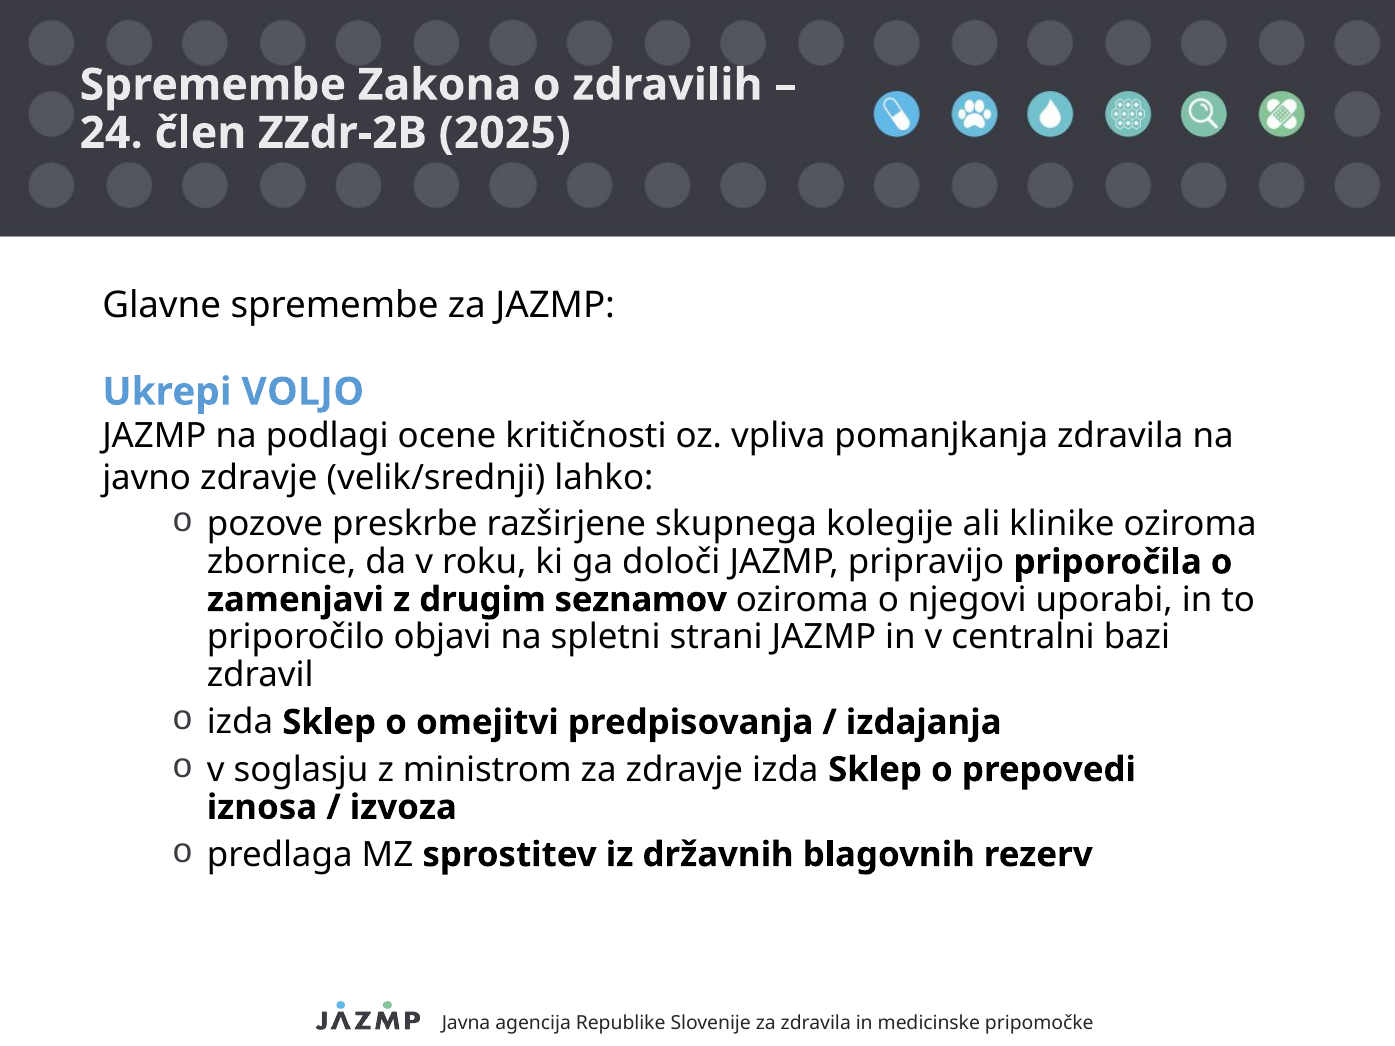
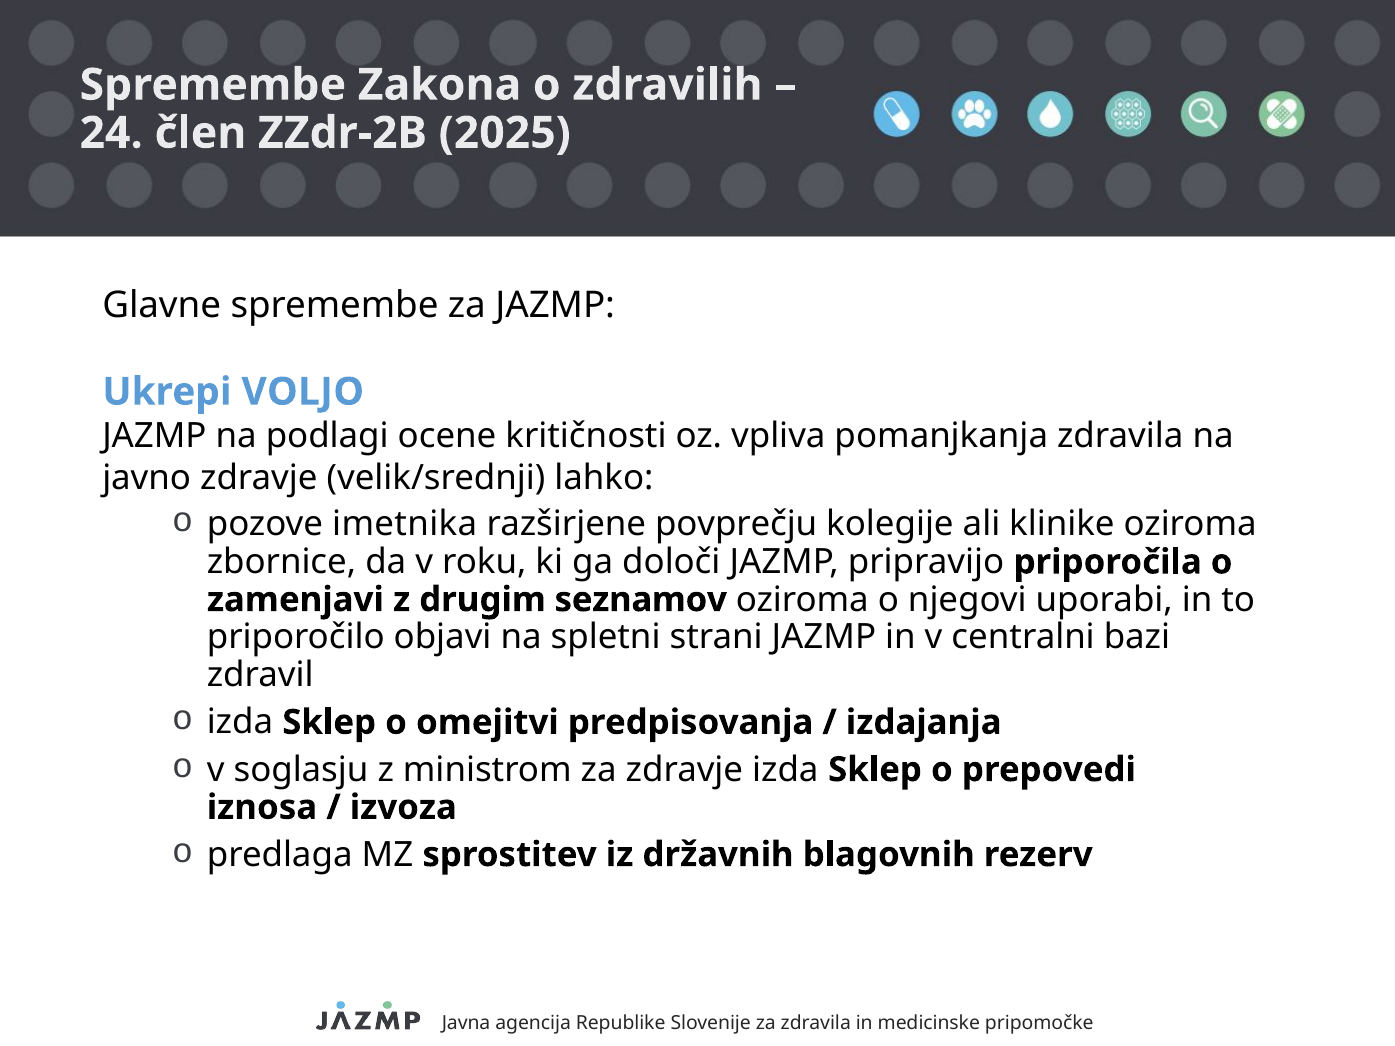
preskrbe: preskrbe -> imetnika (405, 524)
skupnega: skupnega -> povprečju (736, 524)
